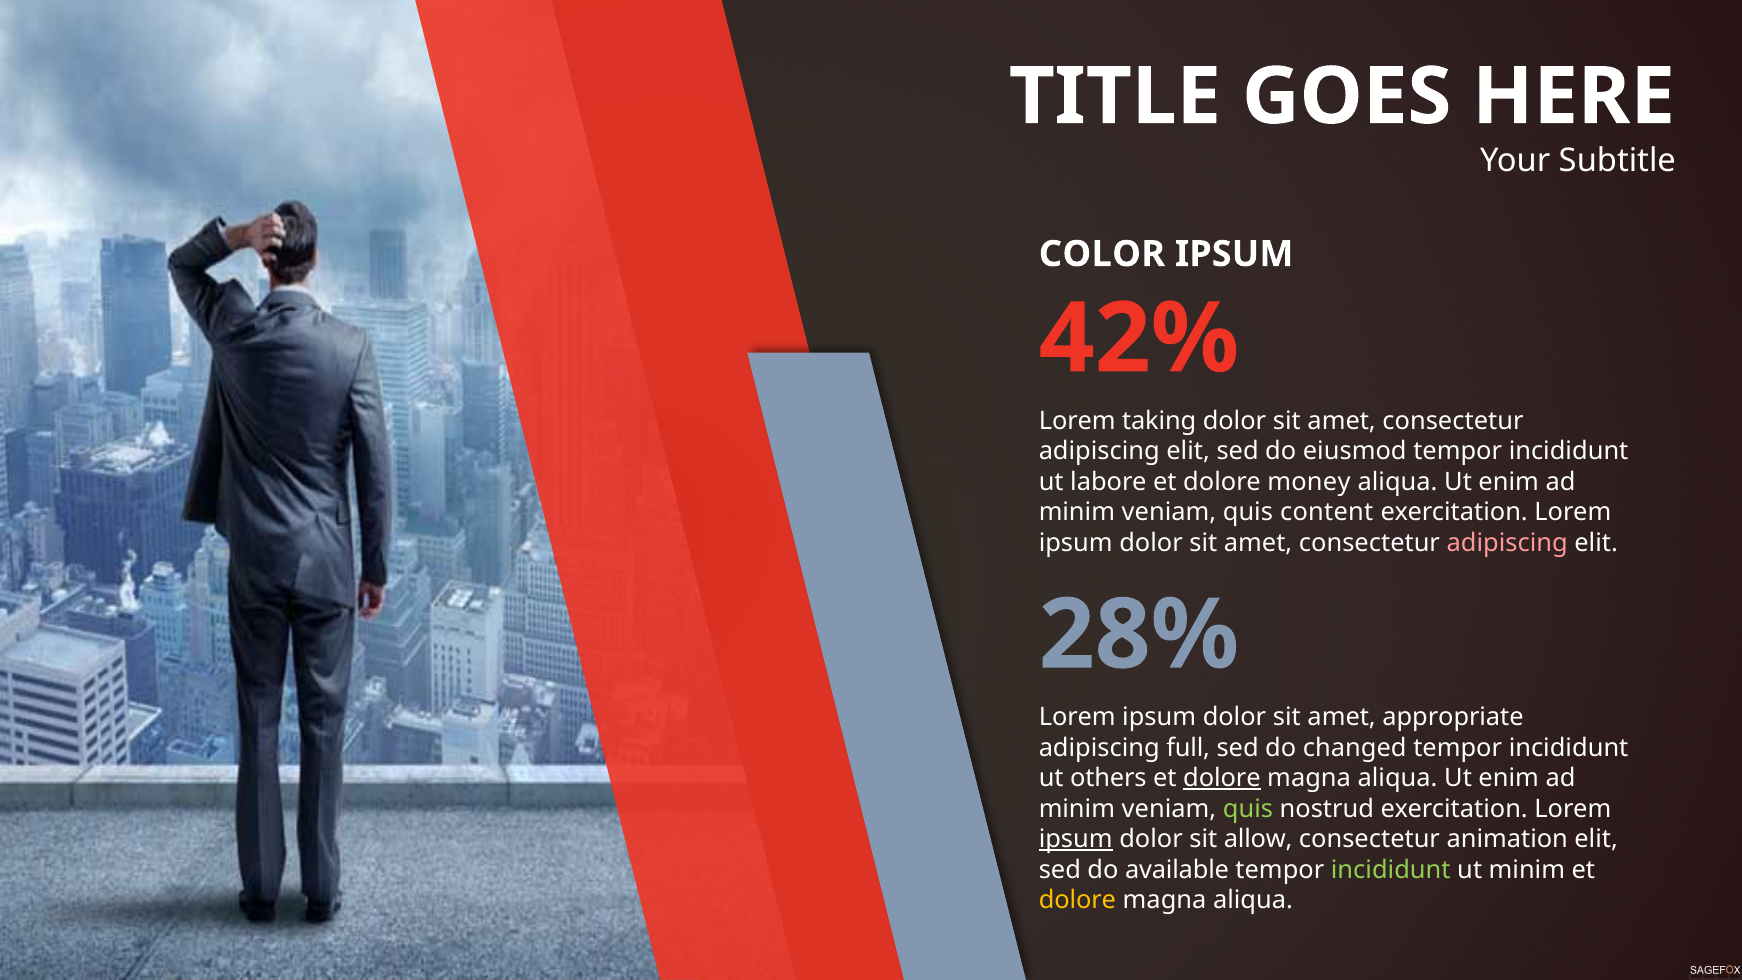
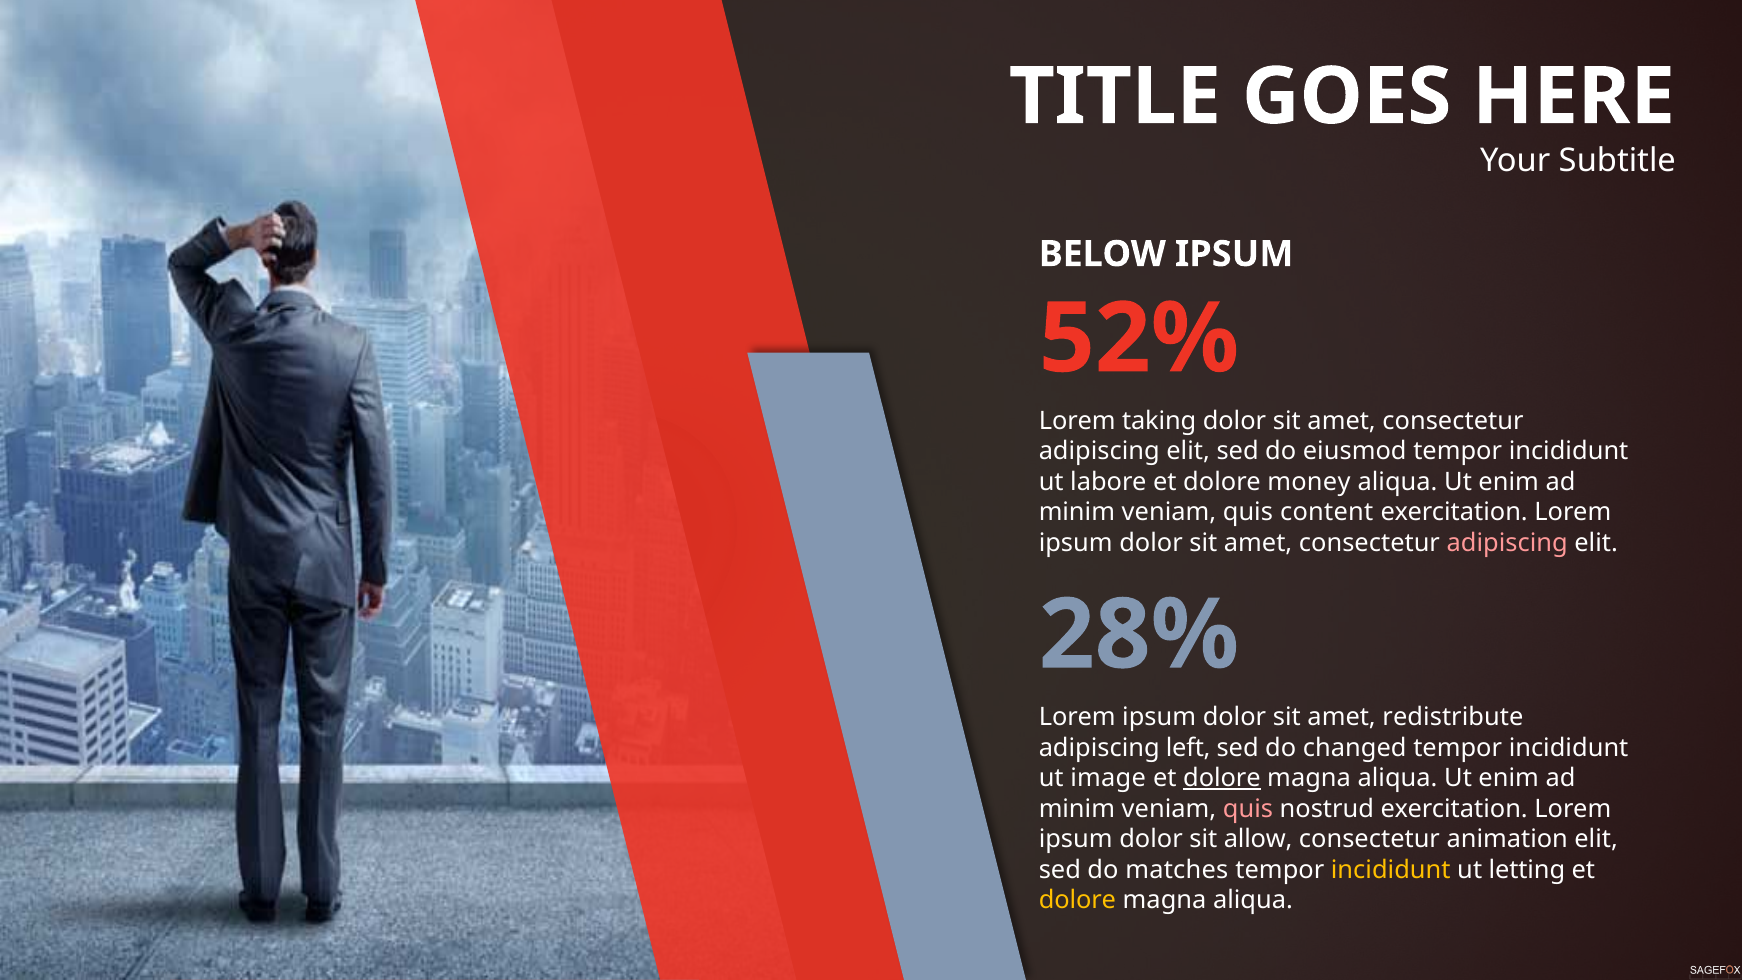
COLOR: COLOR -> BELOW (1102, 254)
42%: 42% -> 52% (1139, 339)
appropriate: appropriate -> redistribute (1453, 717)
full: full -> left (1188, 748)
others: others -> image (1108, 778)
quis colour: light green -> pink (1248, 809)
ipsum underline: present -> none (1076, 839)
available: available -> matches (1177, 870)
incididunt colour: light green -> yellow (1391, 870)
ut minim: minim -> letting (1527, 870)
